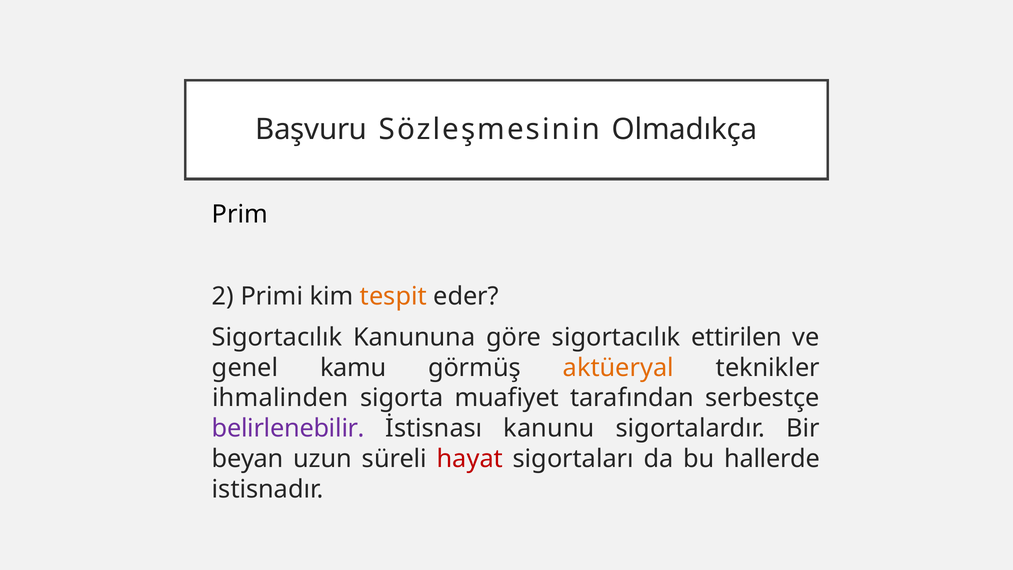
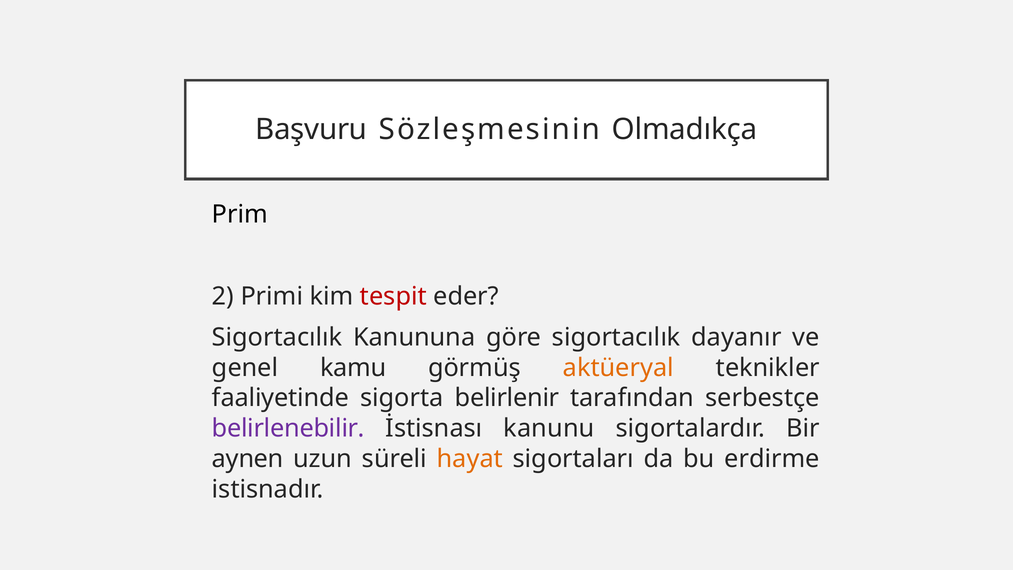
tespit colour: orange -> red (393, 296)
ettirilen: ettirilen -> dayanır (736, 337)
ihmalinden: ihmalinden -> faaliyetinde (281, 398)
muafiyet: muafiyet -> belirlenir (507, 398)
beyan: beyan -> aynen (248, 459)
hayat colour: red -> orange (470, 459)
hallerde: hallerde -> erdirme (772, 459)
